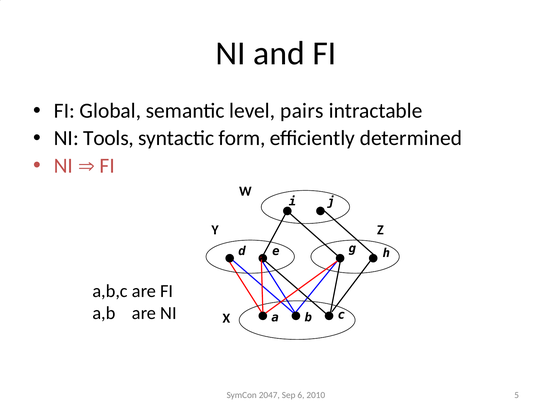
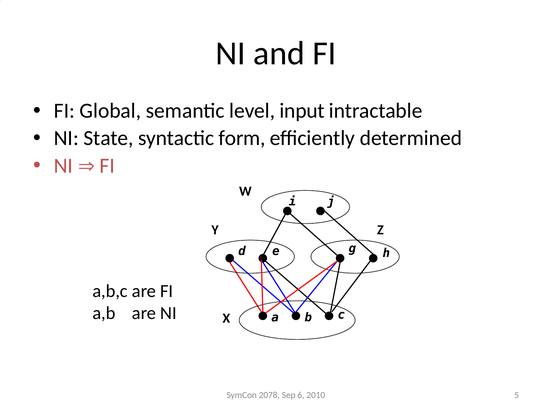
pairs: pairs -> input (302, 111)
Tools: Tools -> State (109, 138)
2047: 2047 -> 2078 (269, 395)
